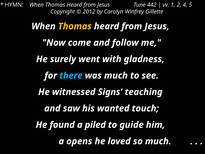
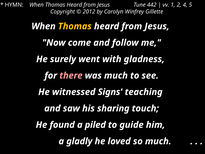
there colour: light blue -> pink (71, 75)
wanted: wanted -> sharing (113, 108)
opens: opens -> gladly (79, 141)
